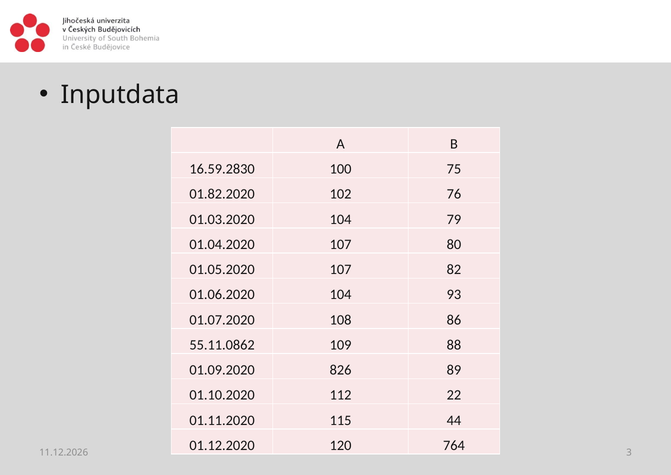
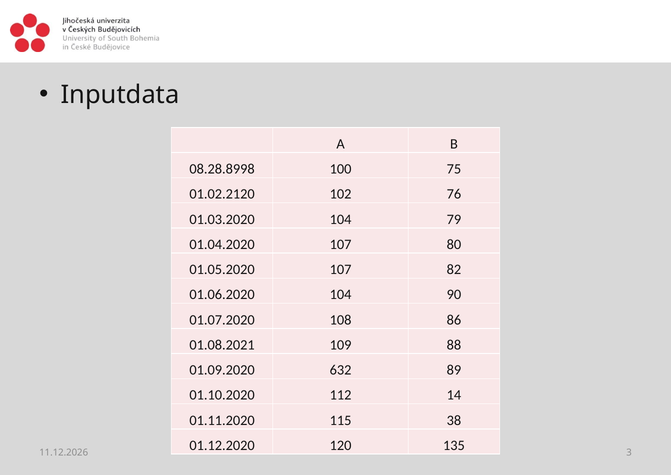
16.59.2830: 16.59.2830 -> 08.28.8998 (222, 169)
01.82.2020: 01.82.2020 -> 01.02.2120 (222, 194)
93: 93 -> 90 (454, 294)
55.11.0862: 55.11.0862 -> 01.08.2021 (222, 345)
826: 826 -> 632 (341, 370)
22: 22 -> 14 (454, 395)
44: 44 -> 38 (454, 420)
764: 764 -> 135 (454, 445)
